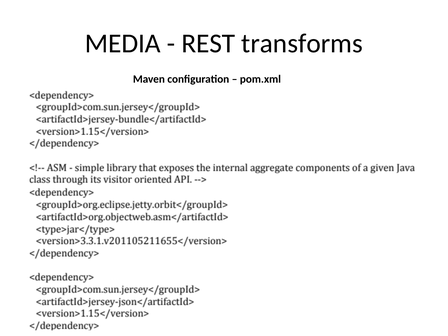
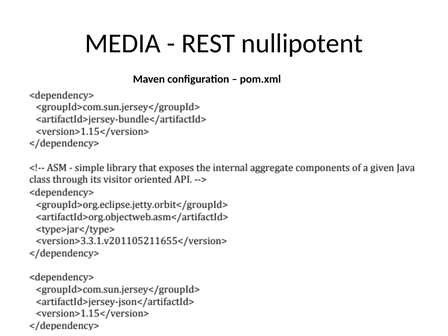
transforms: transforms -> nullipotent (302, 43)
